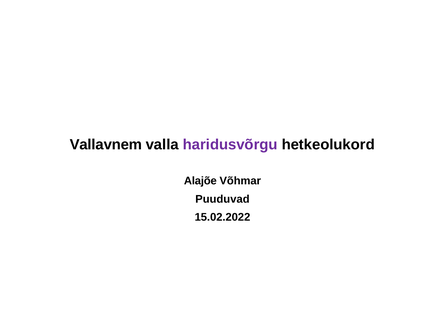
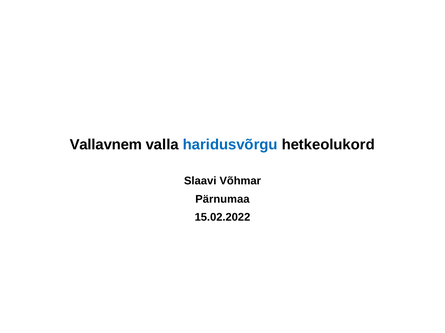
haridusvõrgu colour: purple -> blue (230, 145)
Alajõe: Alajõe -> Slaavi (200, 181)
Puuduvad: Puuduvad -> Pärnumaa (222, 199)
